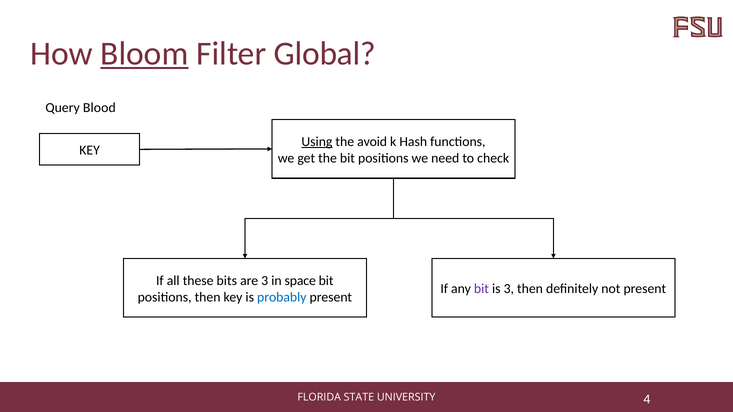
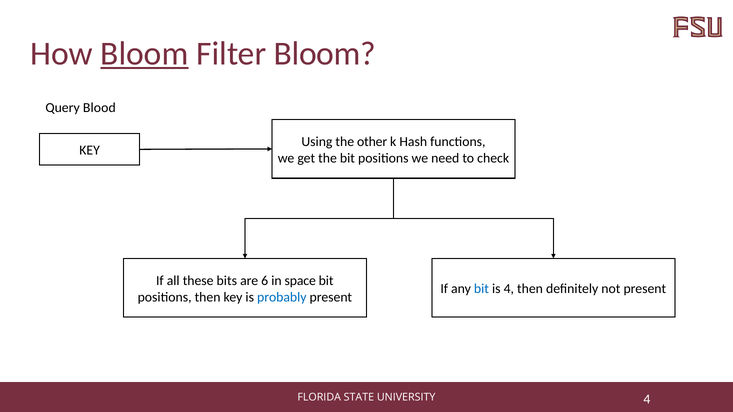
Filter Global: Global -> Bloom (325, 53)
Using underline: present -> none (317, 142)
avoid: avoid -> other (372, 142)
are 3: 3 -> 6 (265, 281)
bit colour: purple -> blue (481, 289)
is 3: 3 -> 4 (509, 289)
